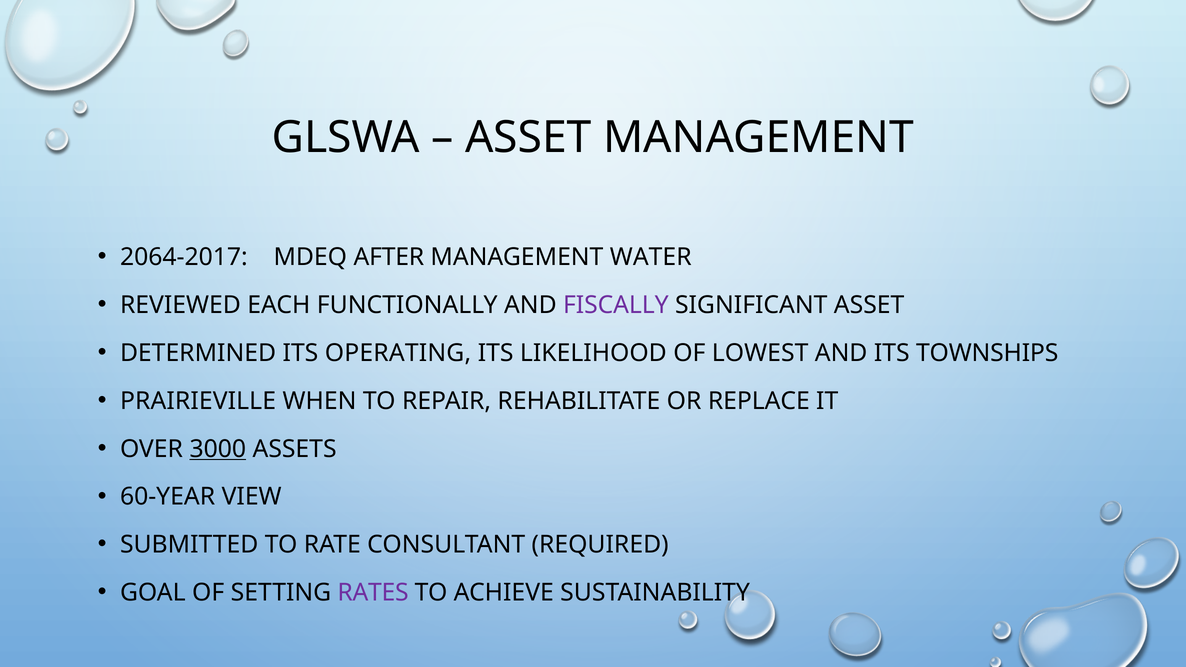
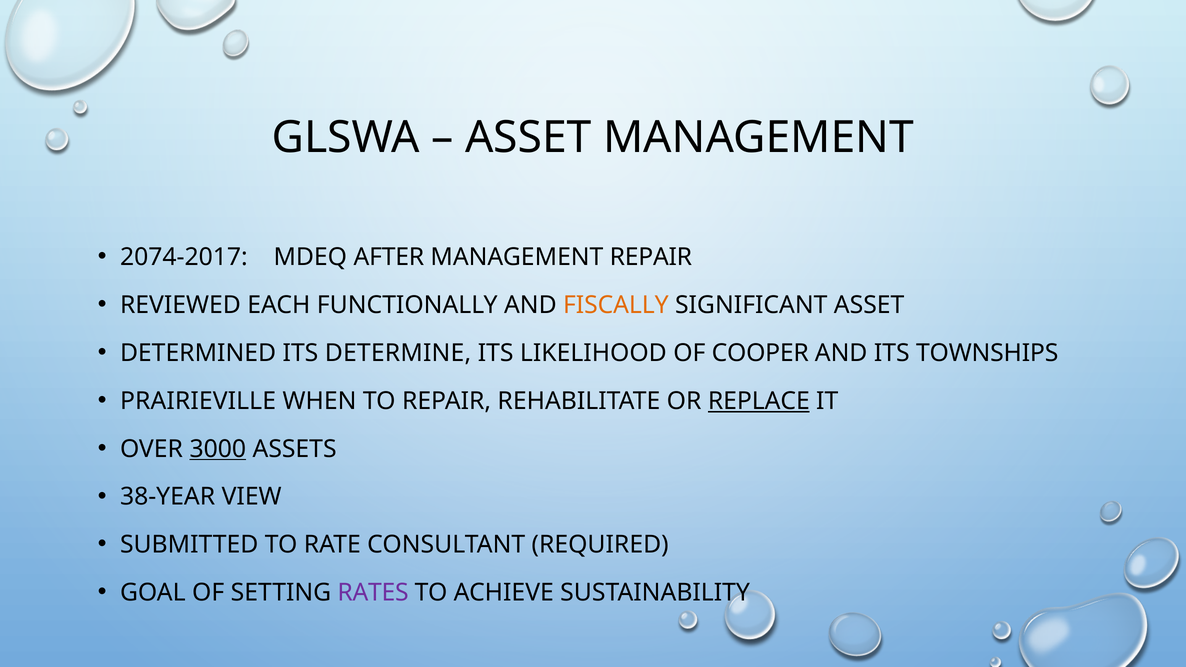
2064-2017: 2064-2017 -> 2074-2017 (184, 257)
MANAGEMENT WATER: WATER -> REPAIR (651, 257)
FISCALLY colour: purple -> orange (616, 305)
OPERATING: OPERATING -> DETERMINE (398, 353)
LOWEST: LOWEST -> COOPER (760, 353)
REPLACE underline: none -> present (759, 401)
60-YEAR: 60-YEAR -> 38-YEAR (168, 497)
